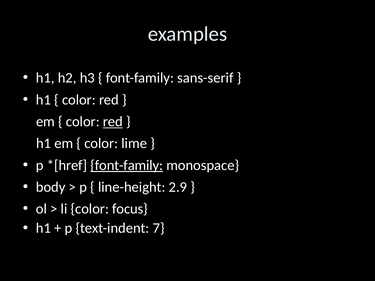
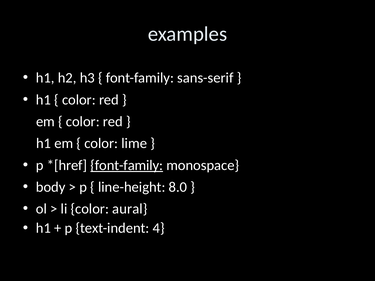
red underline: present -> none (113, 122)
2.9: 2.9 -> 8.0 (178, 187)
focus: focus -> aural (130, 209)
7: 7 -> 4 (159, 228)
